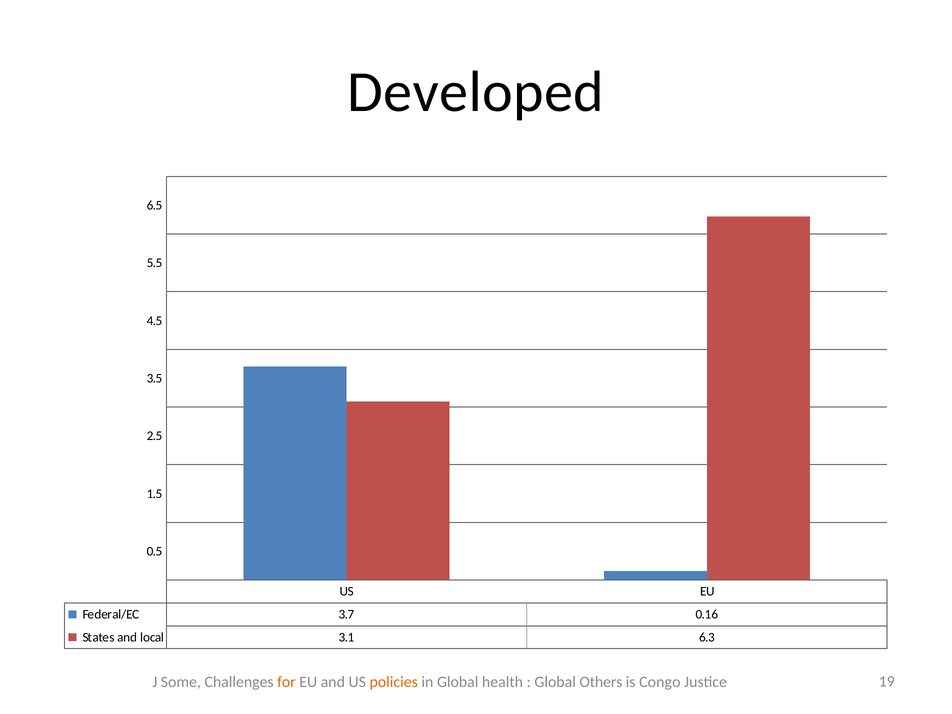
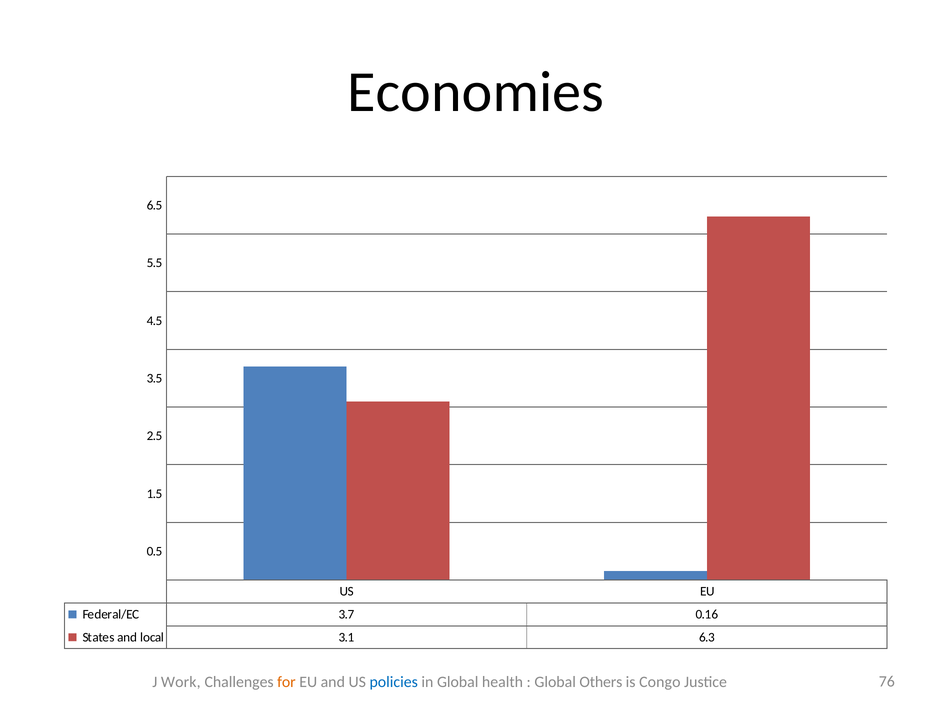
Developed: Developed -> Economies (476, 92)
Some: Some -> Work (181, 682)
policies colour: orange -> blue (394, 682)
19: 19 -> 76 (887, 682)
